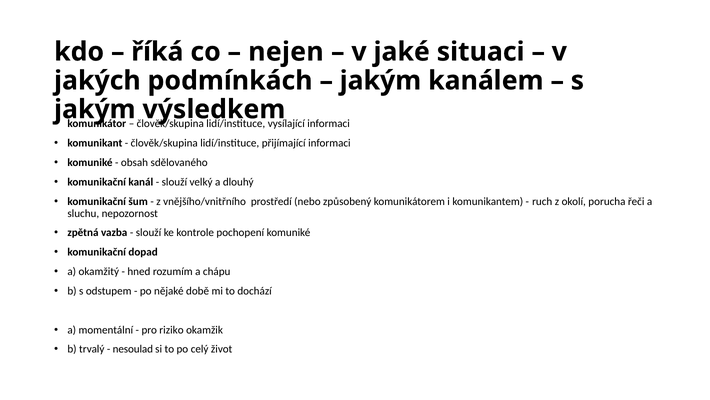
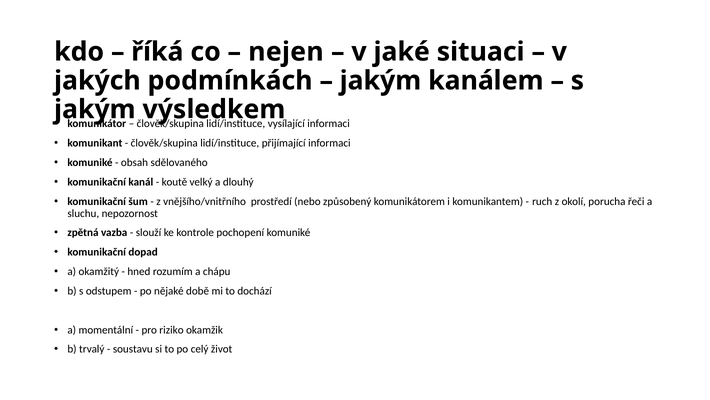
slouží: slouží -> koutě (174, 182)
nesoulad: nesoulad -> soustavu (133, 349)
